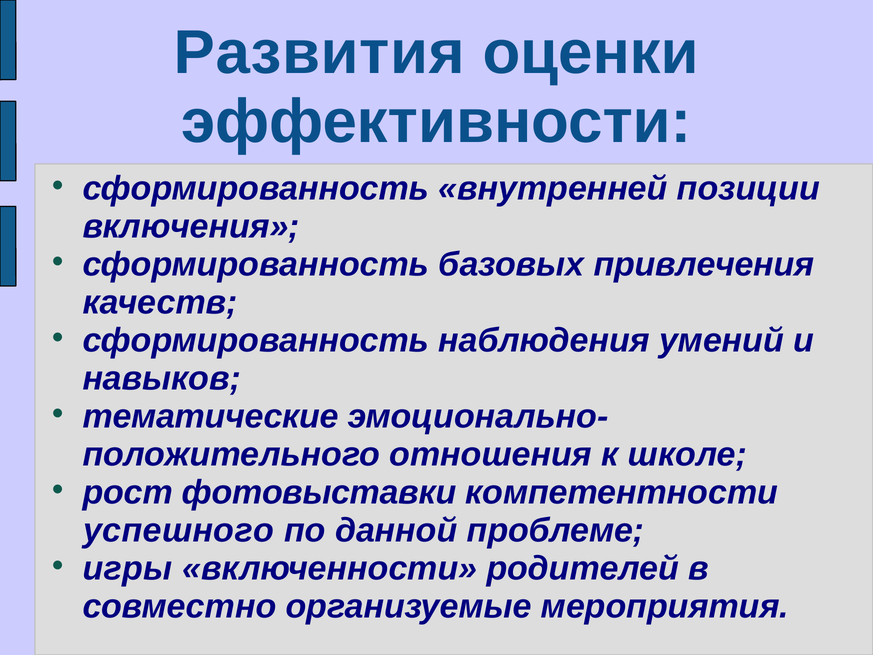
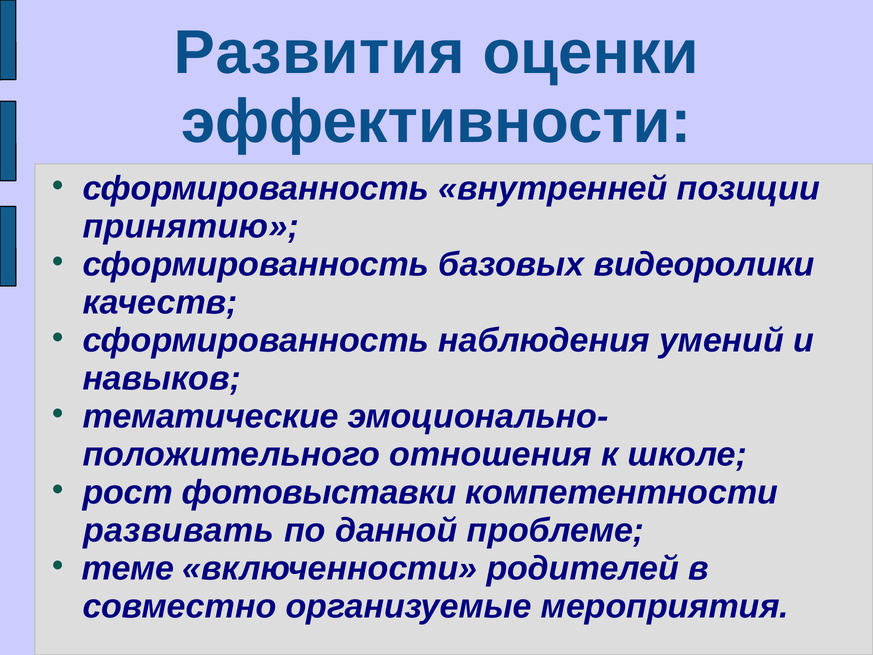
включения: включения -> принятию (191, 227)
привлечения: привлечения -> видеоролики (704, 265)
успешного: успешного -> развивать (178, 530)
игры: игры -> теме (128, 568)
